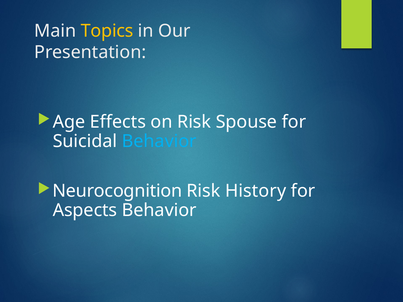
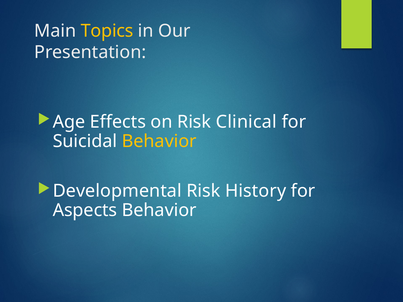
Spouse: Spouse -> Clinical (246, 122)
Behavior colour: light blue -> yellow (159, 141)
Neurocognition: Neurocognition -> Developmental (117, 191)
